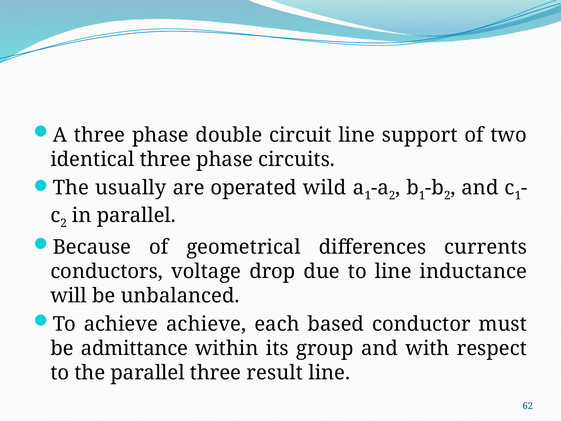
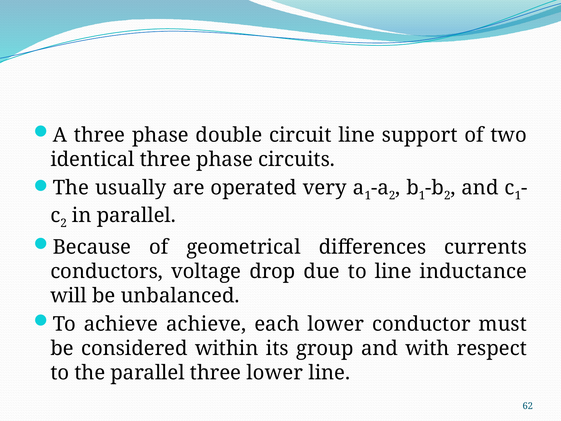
wild: wild -> very (325, 188)
each based: based -> lower (336, 324)
admittance: admittance -> considered (134, 348)
three result: result -> lower (275, 373)
